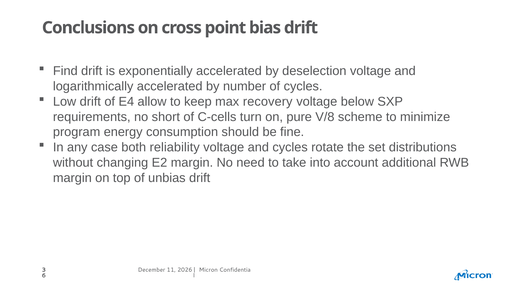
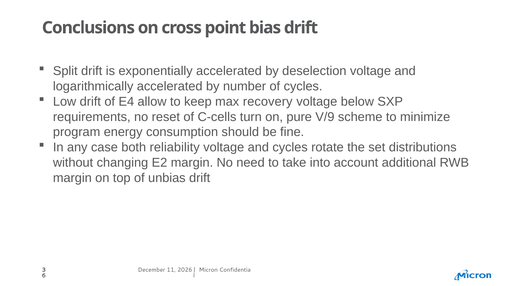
Find: Find -> Split (65, 71)
short: short -> reset (166, 117)
V/8: V/8 -> V/9 (325, 117)
